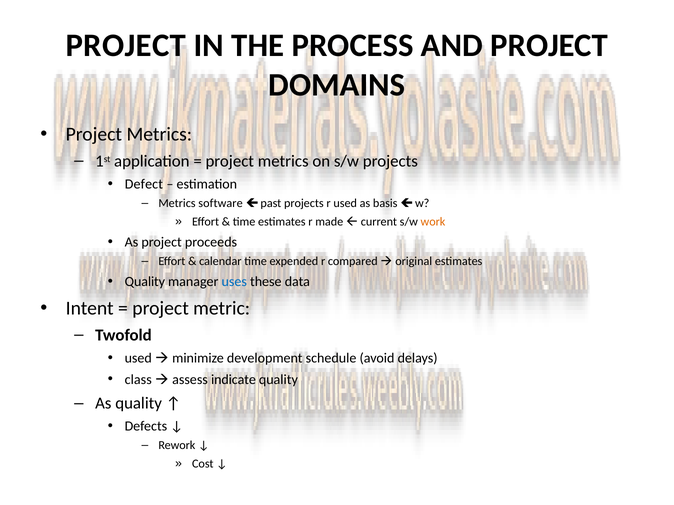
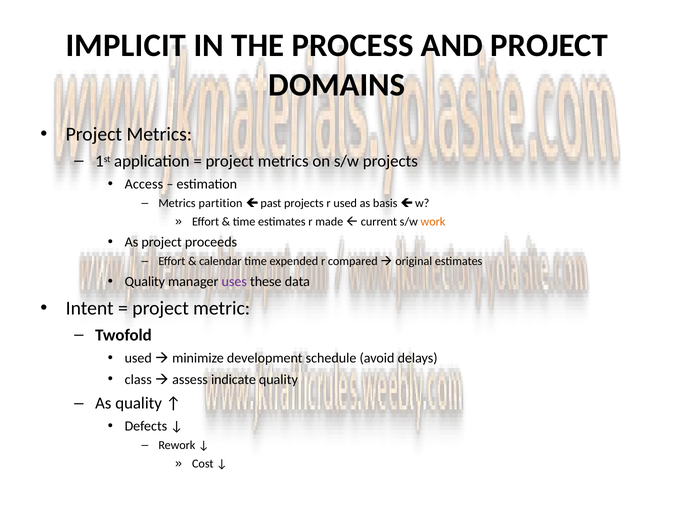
PROJECT: PROJECT -> IMPLICIT (126, 46)
Defect: Defect -> Access (144, 184)
software: software -> partition (221, 204)
uses colour: blue -> purple (234, 282)
